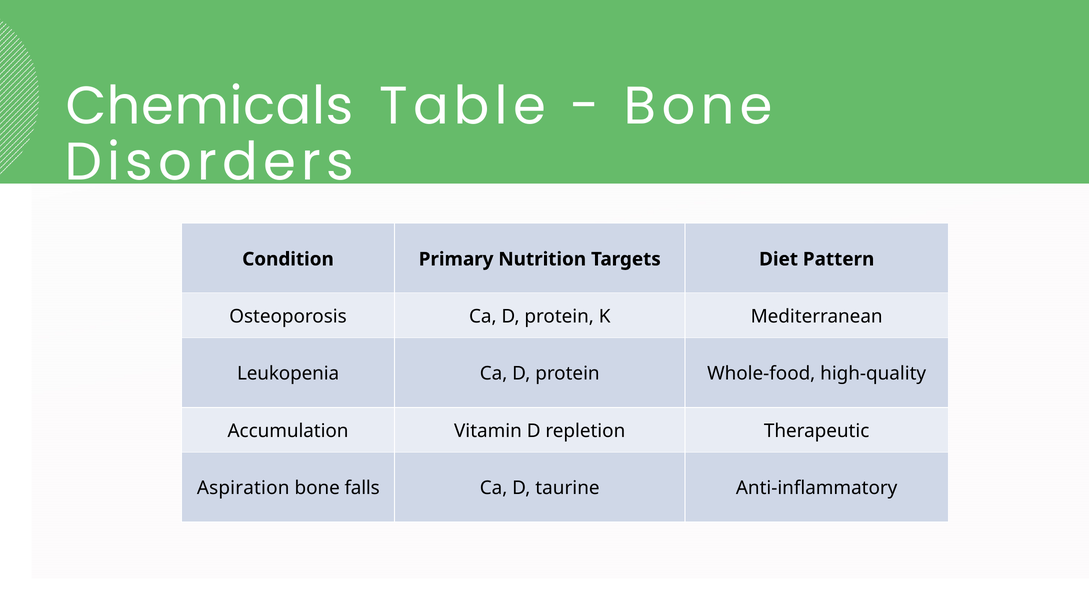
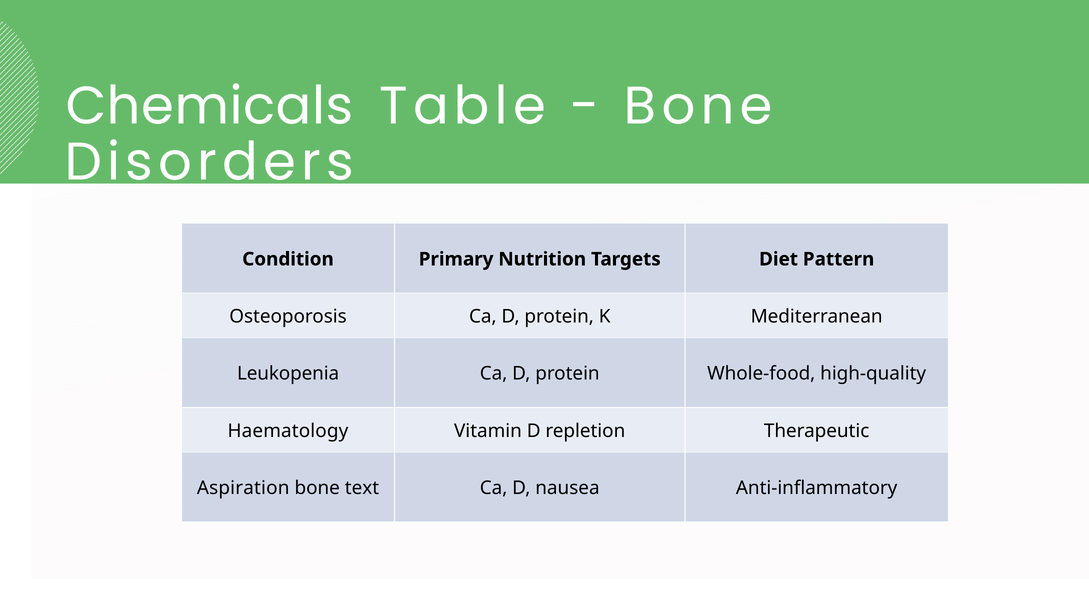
Accumulation: Accumulation -> Haematology (288, 431)
falls: falls -> text (362, 489)
taurine: taurine -> nausea (567, 489)
